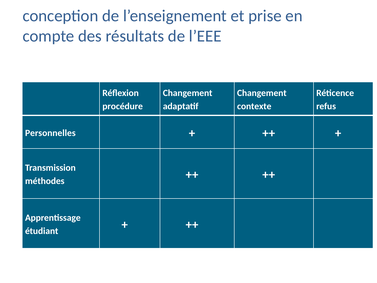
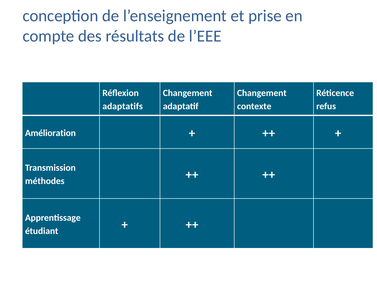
procédure: procédure -> adaptatifs (123, 106)
Personnelles: Personnelles -> Amélioration (50, 133)
